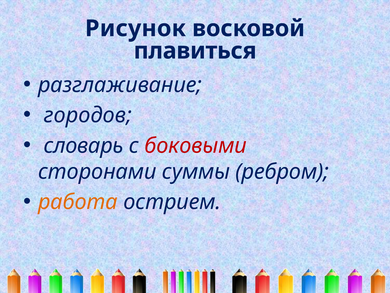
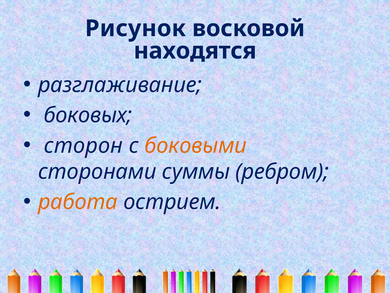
плавиться: плавиться -> находятся (195, 51)
городов: городов -> боковых (88, 115)
словарь: словарь -> сторон (83, 145)
боковыми colour: red -> orange (196, 145)
